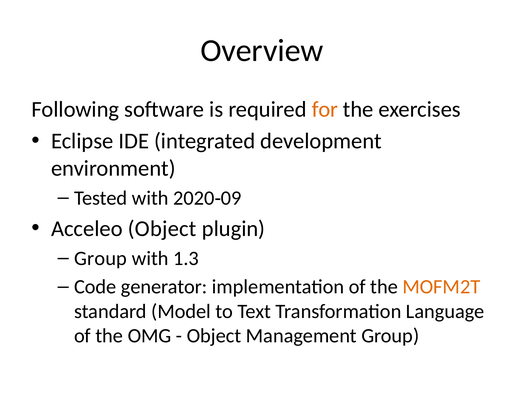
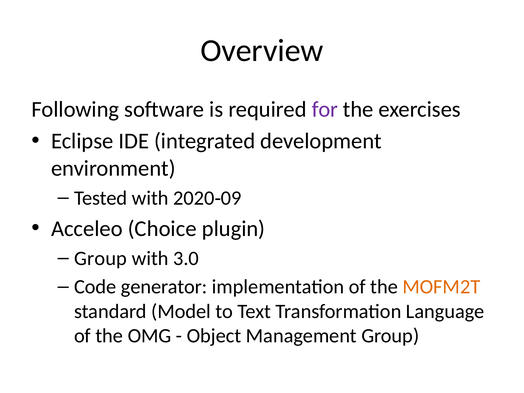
for colour: orange -> purple (325, 109)
Acceleo Object: Object -> Choice (162, 229)
1.3: 1.3 -> 3.0 (186, 258)
